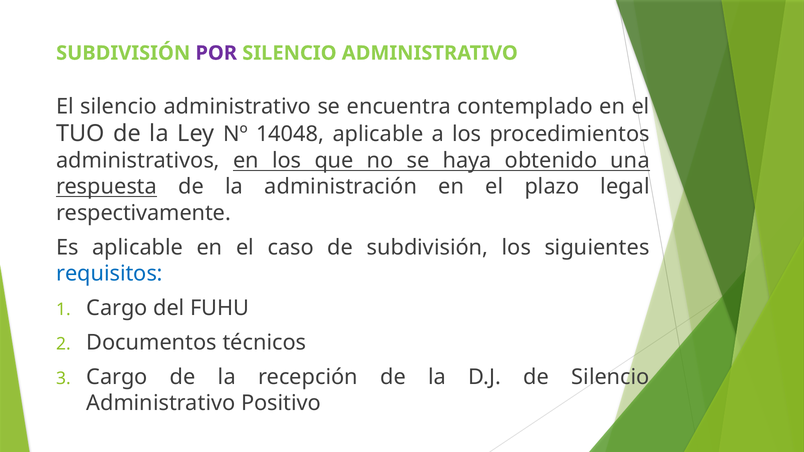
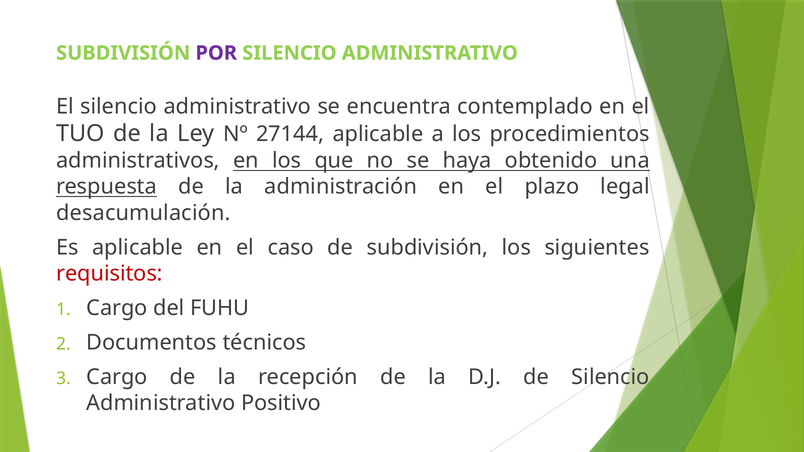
14048: 14048 -> 27144 (290, 134)
respectivamente: respectivamente -> desacumulación (143, 213)
requisitos colour: blue -> red (109, 274)
